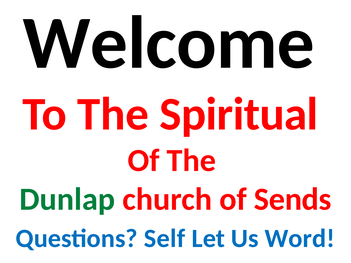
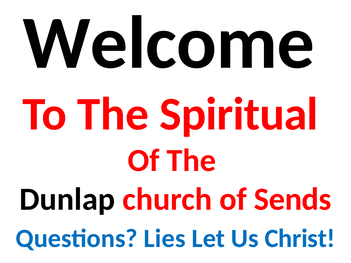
Dunlap colour: green -> black (67, 199)
Self: Self -> Lies (165, 239)
Word: Word -> Christ (300, 239)
